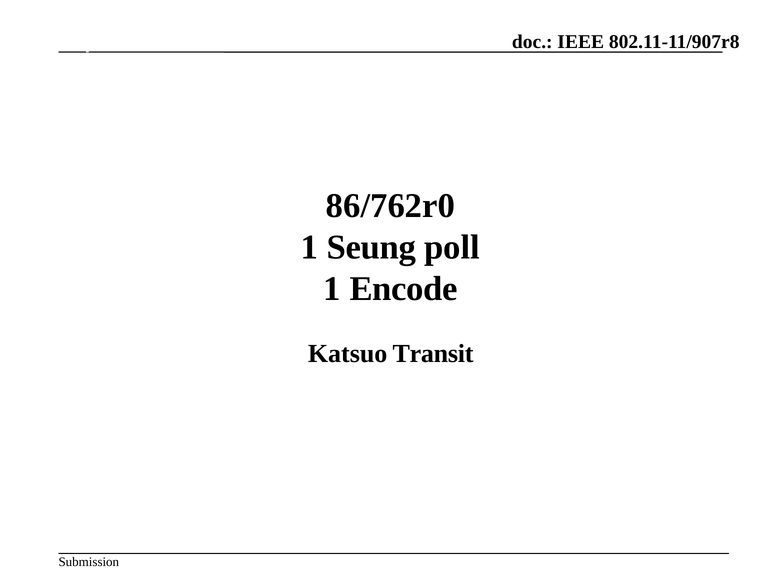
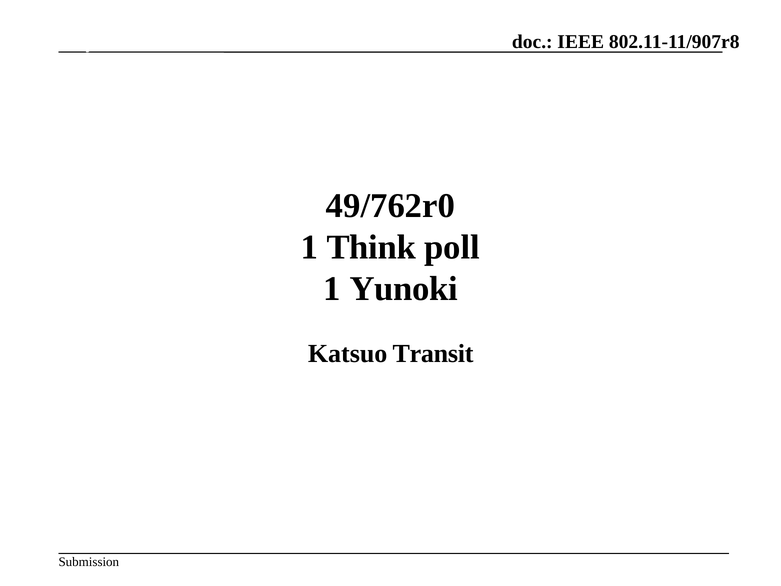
86/762r0: 86/762r0 -> 49/762r0 (390, 205)
Seung: Seung -> Think (371, 247)
Encode: Encode -> Yunoki (404, 289)
